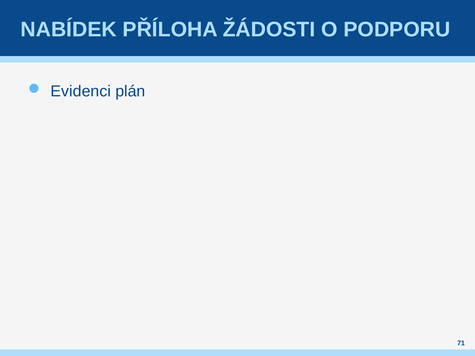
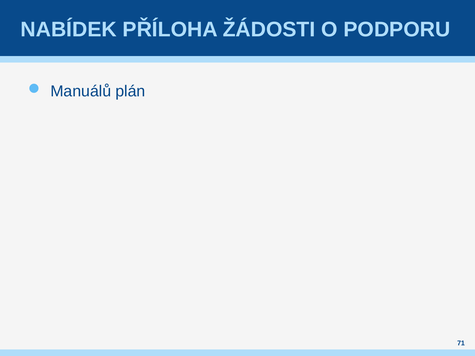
Evidenci: Evidenci -> Manuálů (81, 91)
